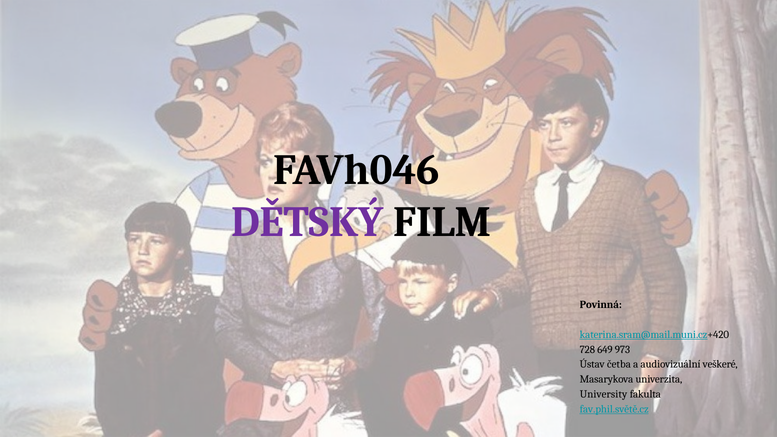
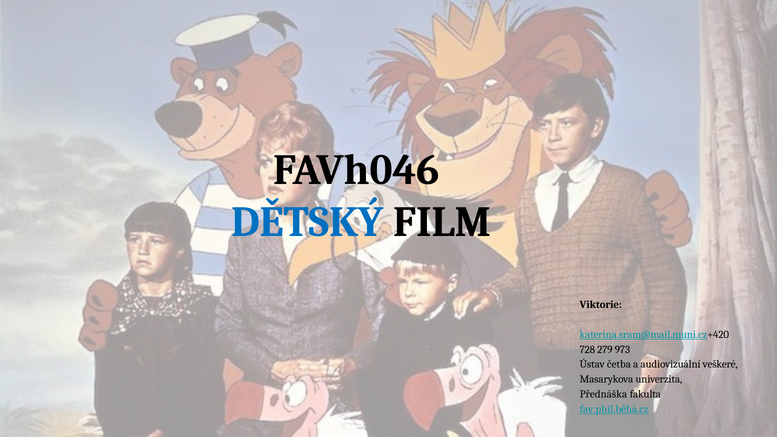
DĚTSKÝ colour: purple -> blue (308, 222)
Povinná: Povinná -> Viktorie (601, 305)
649: 649 -> 279 (605, 350)
University: University -> Přednáška (603, 394)
fav.phil.světě.cz: fav.phil.světě.cz -> fav.phil.běhá.cz (614, 409)
